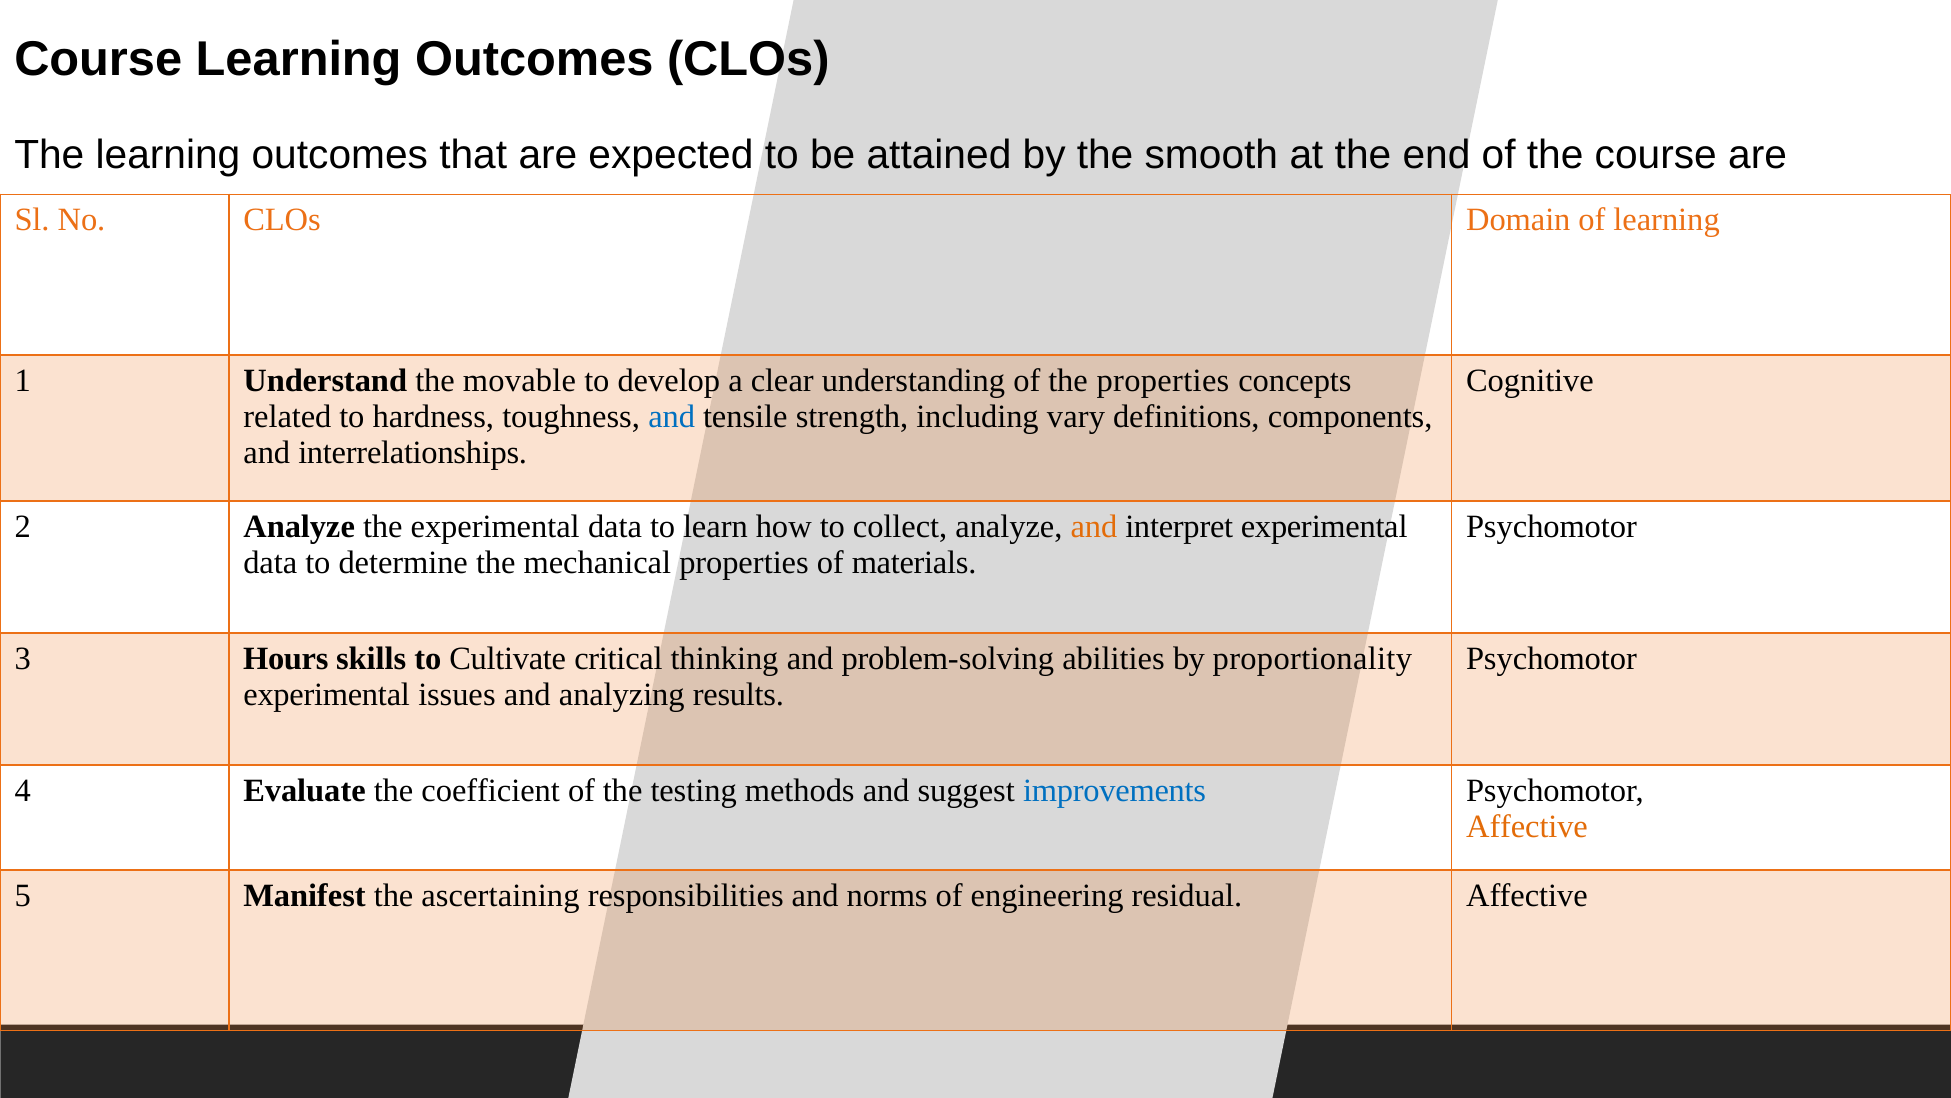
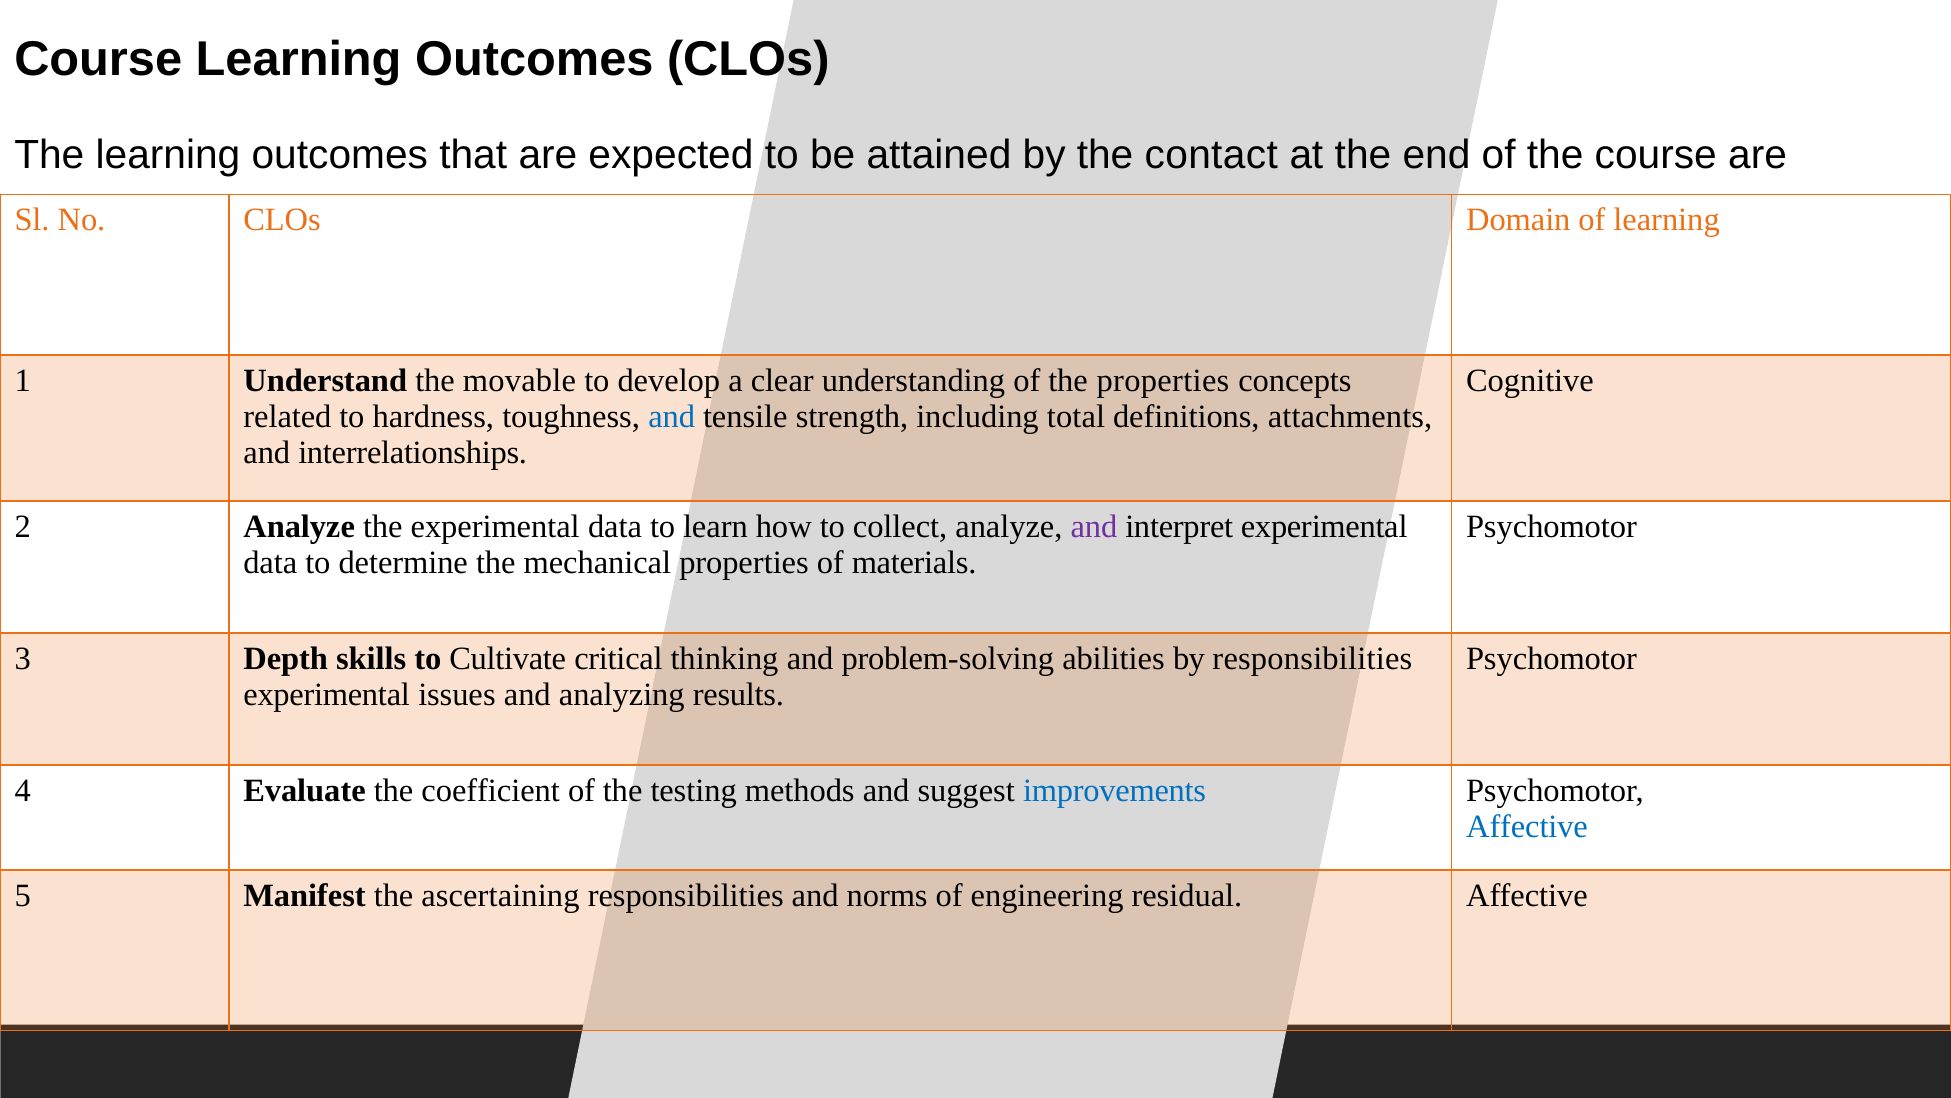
smooth: smooth -> contact (1211, 155)
vary: vary -> total (1076, 417)
components: components -> attachments (1350, 417)
and colour: orange -> purple (1094, 527)
Hours: Hours -> Depth (286, 658)
by proportionality: proportionality -> responsibilities (1312, 658)
Affective colour: orange -> blue (1527, 826)
